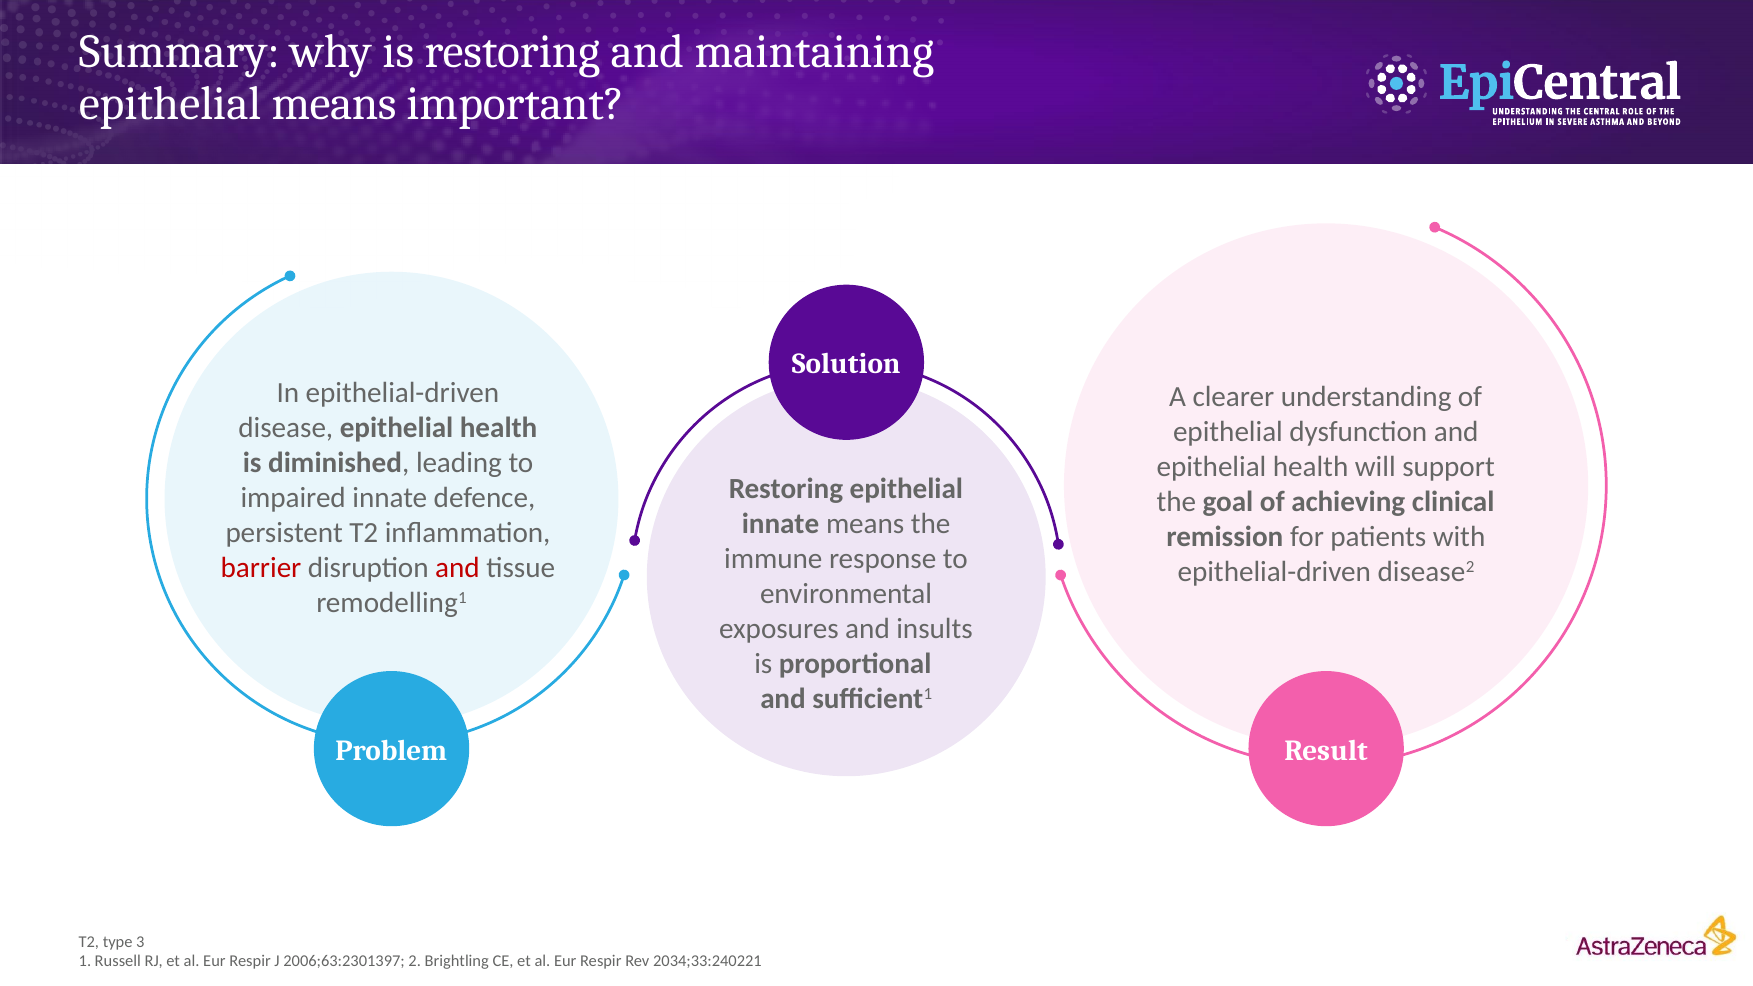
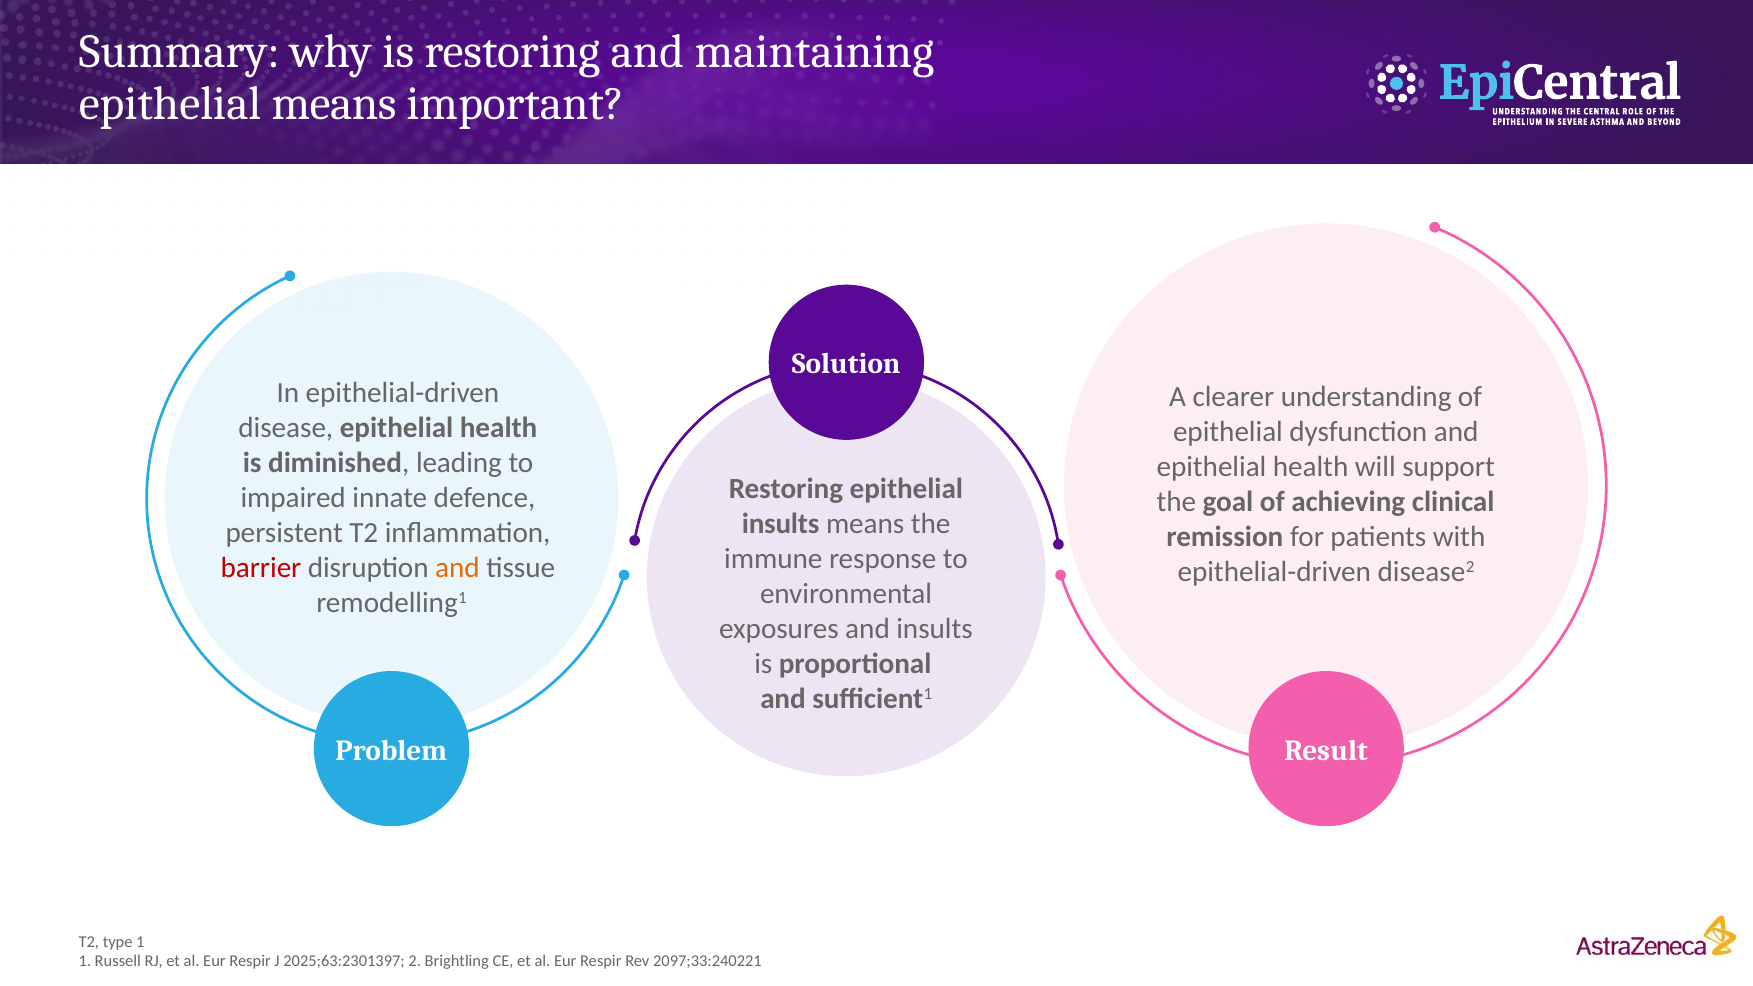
innate: innate -> insults (781, 524)
and colour: red -> orange (458, 568)
type 3: 3 -> 1 (140, 942)
2006;63:2301397: 2006;63:2301397 -> 2025;63:2301397 (344, 962)
2034;33:240221: 2034;33:240221 -> 2097;33:240221 (707, 962)
